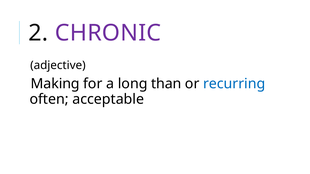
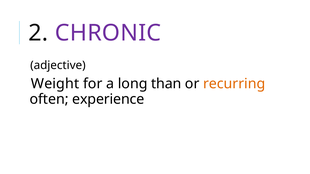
Making: Making -> Weight (55, 84)
recurring colour: blue -> orange (234, 84)
acceptable: acceptable -> experience (108, 99)
